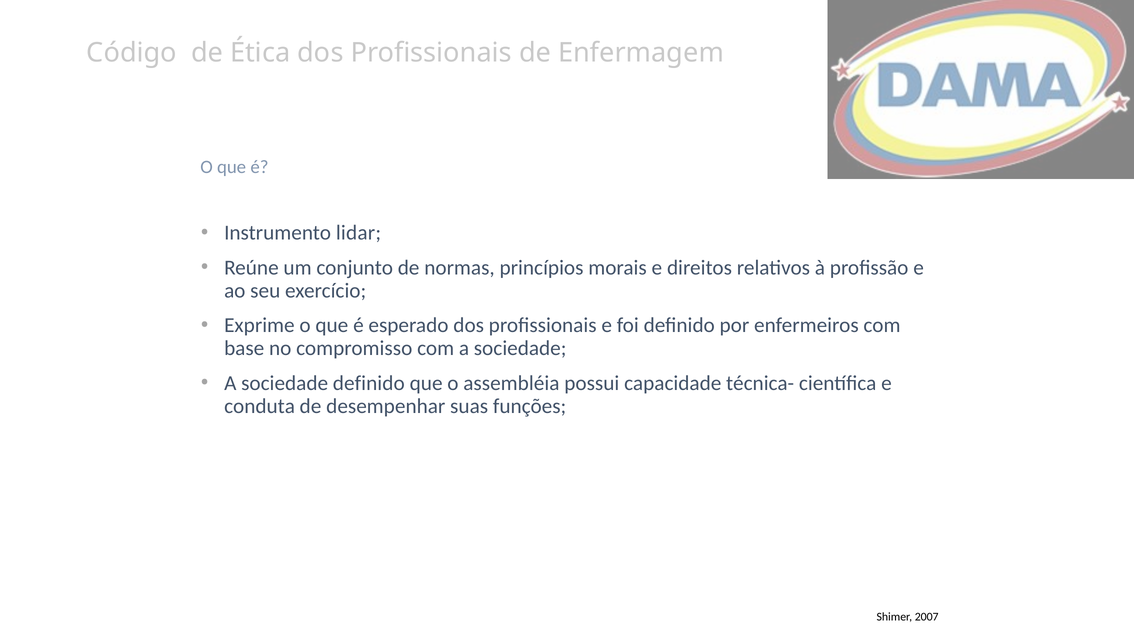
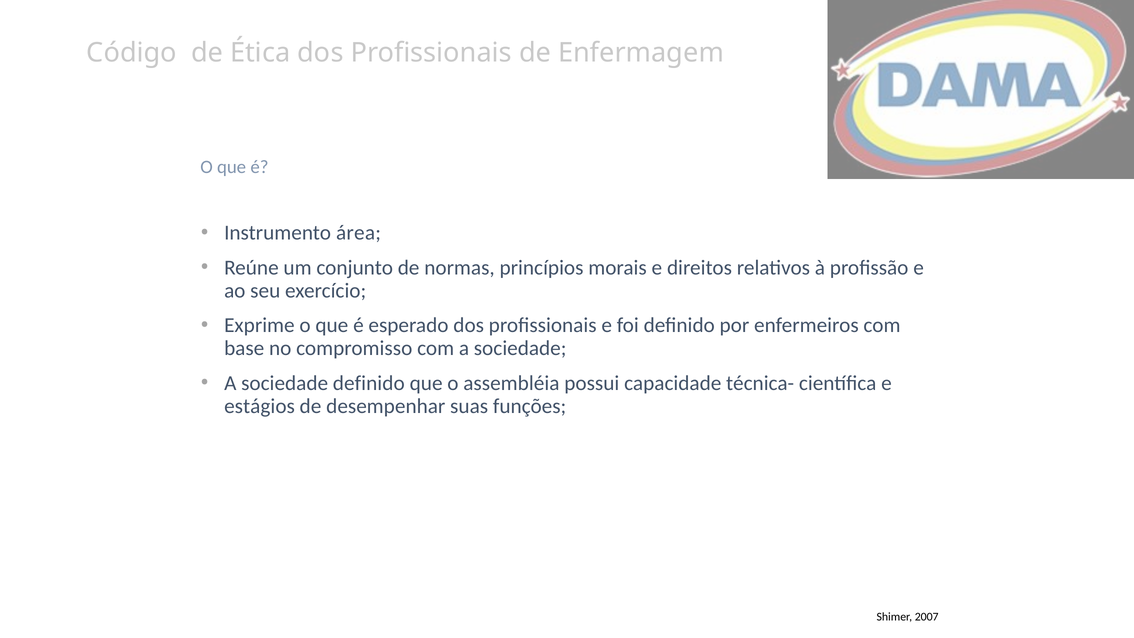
lidar: lidar -> área (359, 233)
conduta: conduta -> estágios (260, 406)
